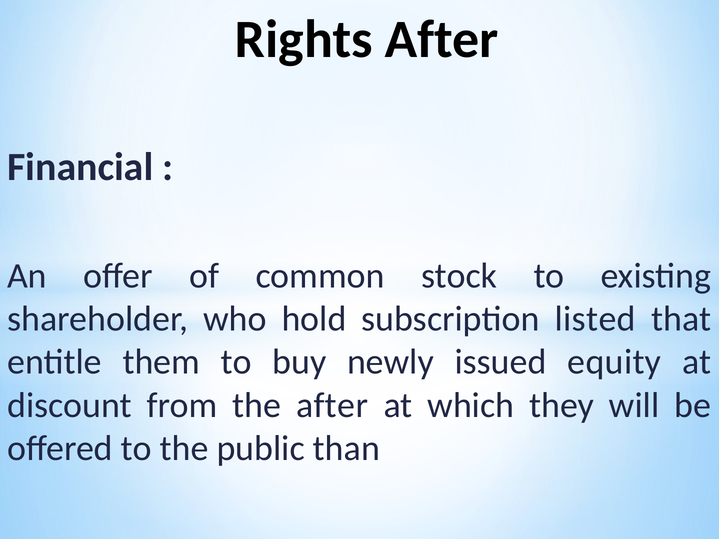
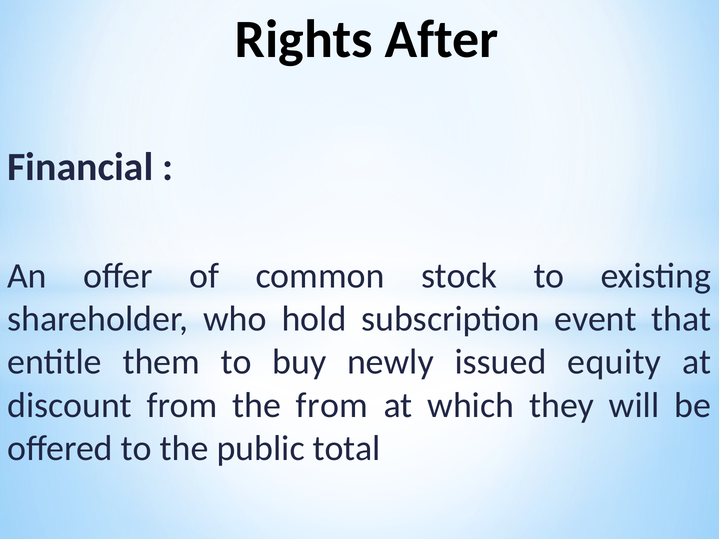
listed: listed -> event (595, 319)
the after: after -> from (332, 405)
than: than -> total (347, 449)
